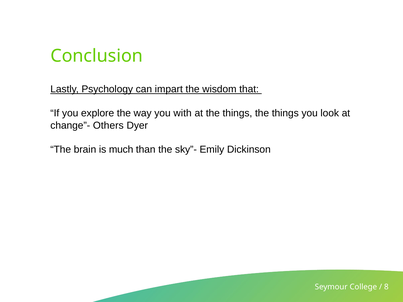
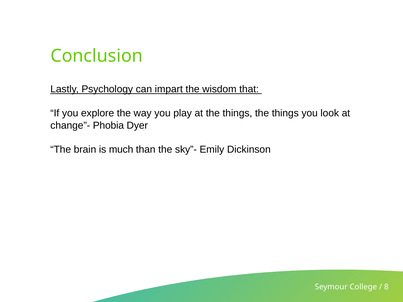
with: with -> play (183, 113)
Others: Others -> Phobia (108, 125)
